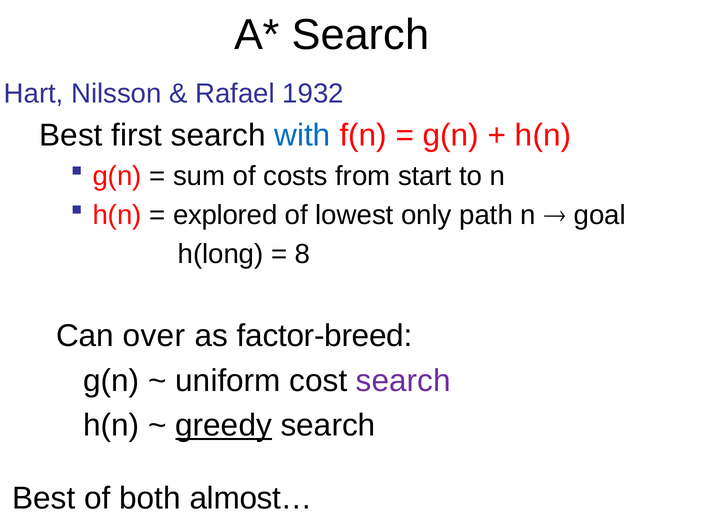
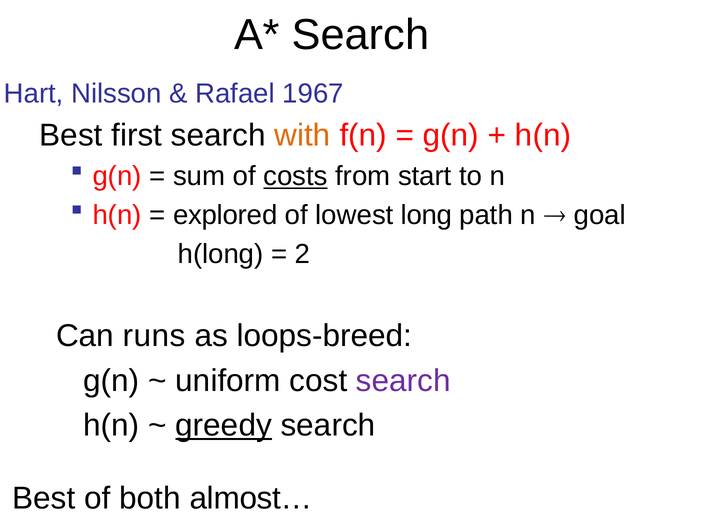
1932: 1932 -> 1967 (313, 94)
with colour: blue -> orange (302, 135)
costs underline: none -> present (296, 176)
only: only -> long (426, 216)
8: 8 -> 2 (302, 255)
over: over -> runs (154, 336)
factor-breed: factor-breed -> loops-breed (324, 336)
